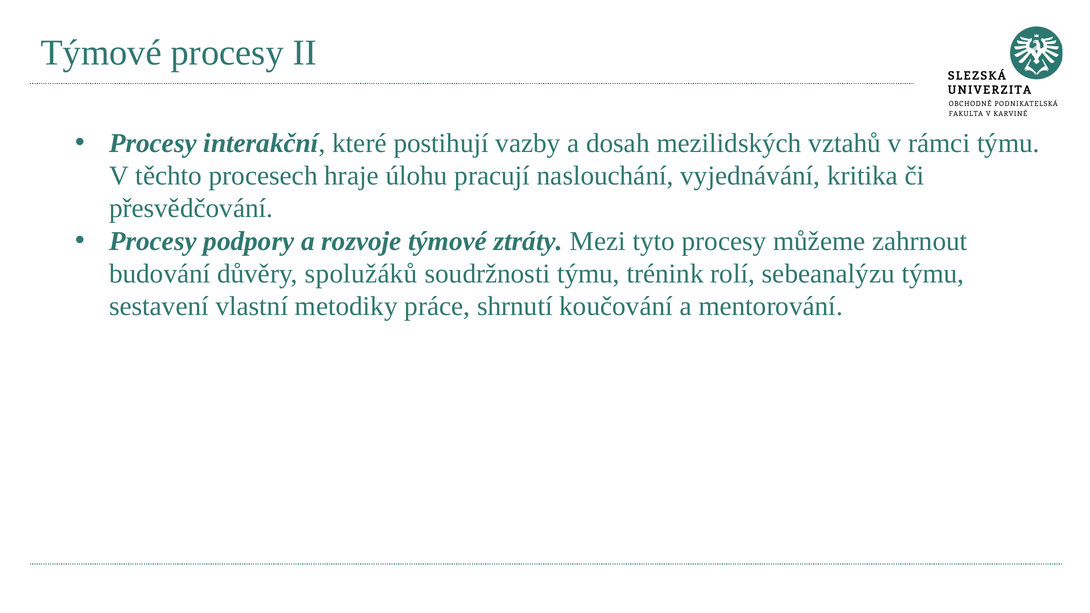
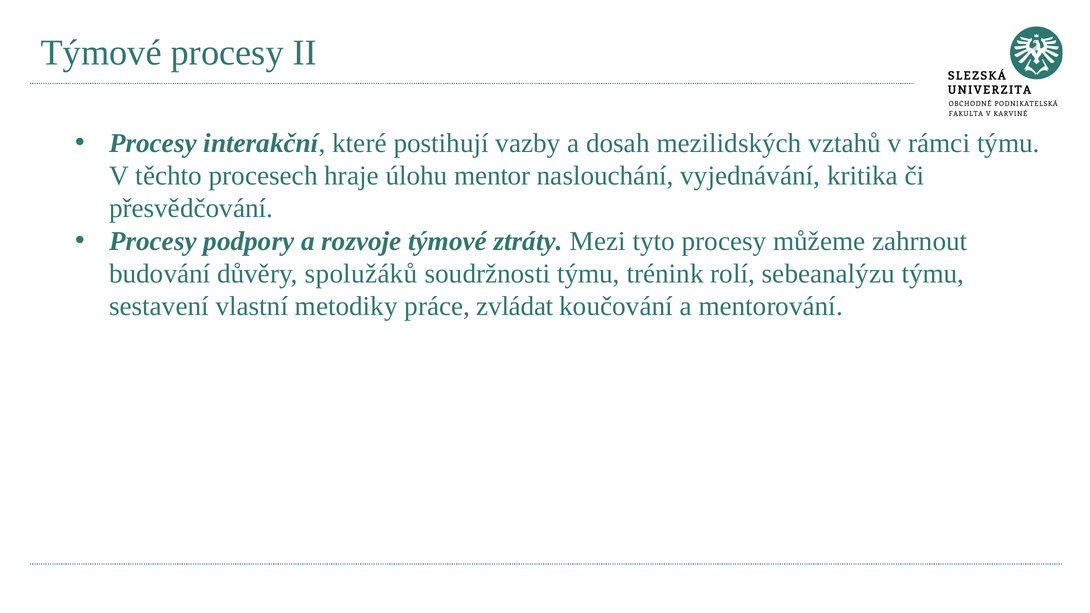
pracují: pracují -> mentor (492, 176)
shrnutí: shrnutí -> zvládat (515, 307)
